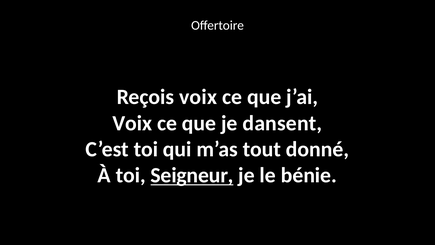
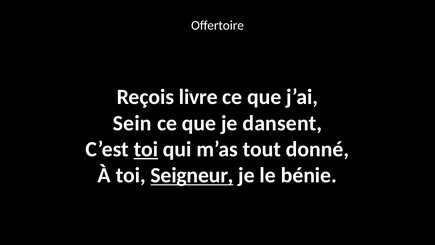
Reçois voix: voix -> livre (198, 97)
Voix: Voix -> Sein (132, 123)
toi underline: none -> present (146, 149)
